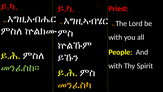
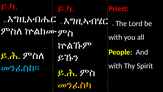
መንፈስከ። colour: light green -> light blue (20, 68)
